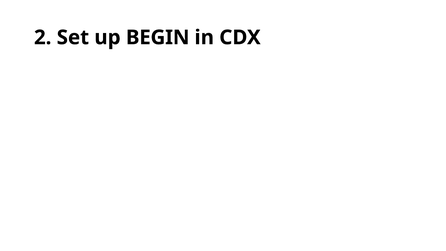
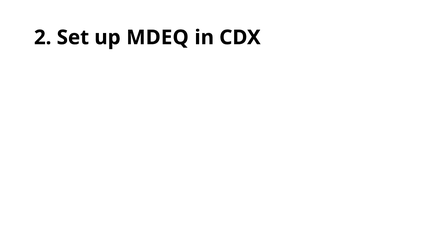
BEGIN: BEGIN -> MDEQ (157, 37)
